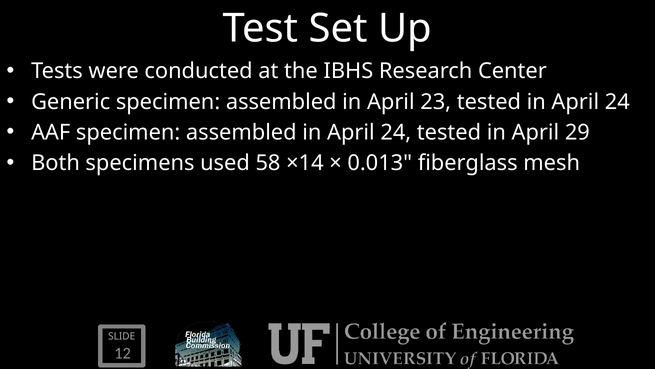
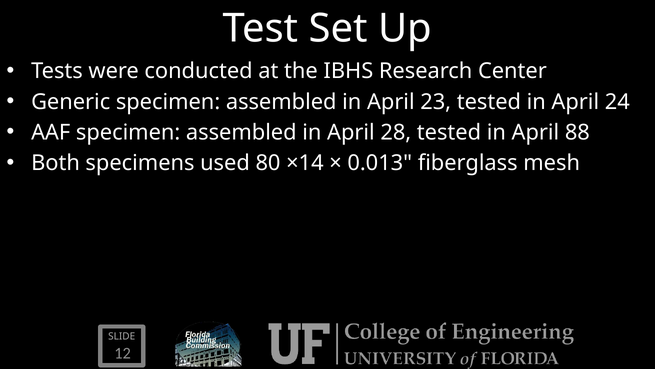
assembled in April 24: 24 -> 28 (396, 132)
29: 29 -> 88 (577, 132)
58: 58 -> 80 (268, 163)
